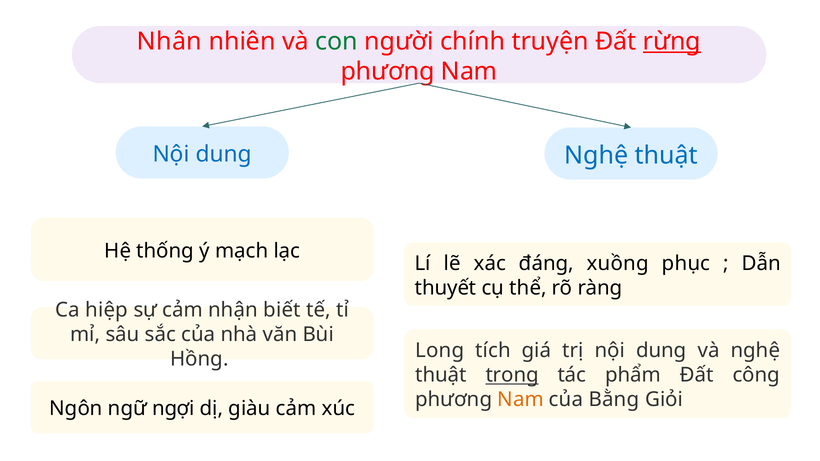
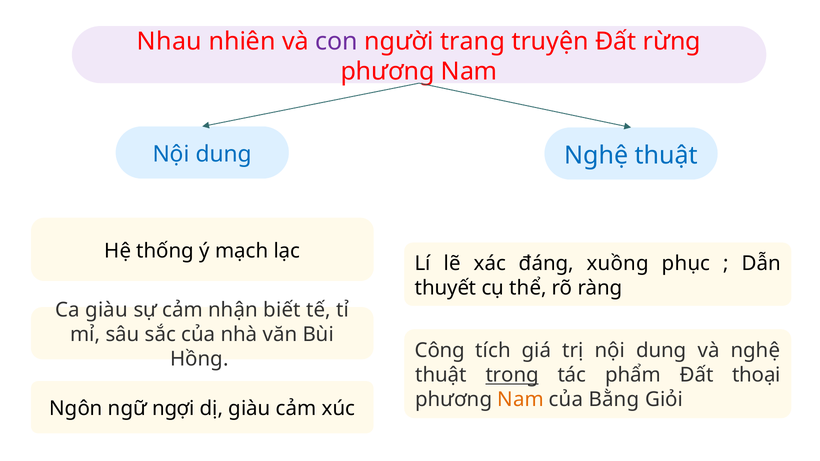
Nhân: Nhân -> Nhau (169, 41)
con colour: green -> purple (337, 41)
chính: chính -> trang (473, 41)
rừng underline: present -> none (672, 41)
Ca hiệp: hiệp -> giàu (107, 310)
Long: Long -> Công (440, 351)
công: công -> thoại (756, 375)
